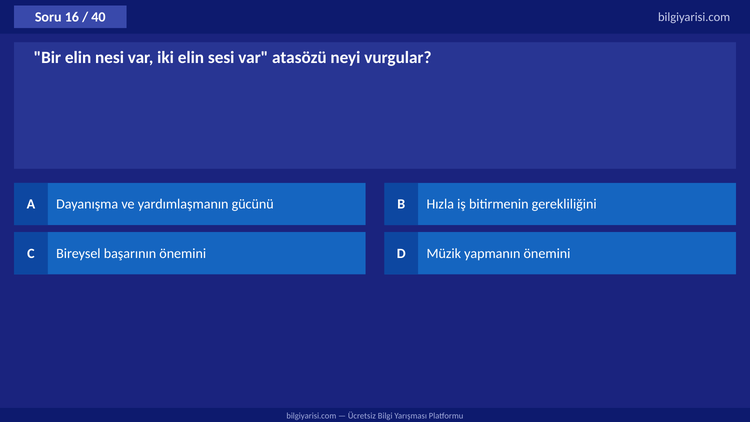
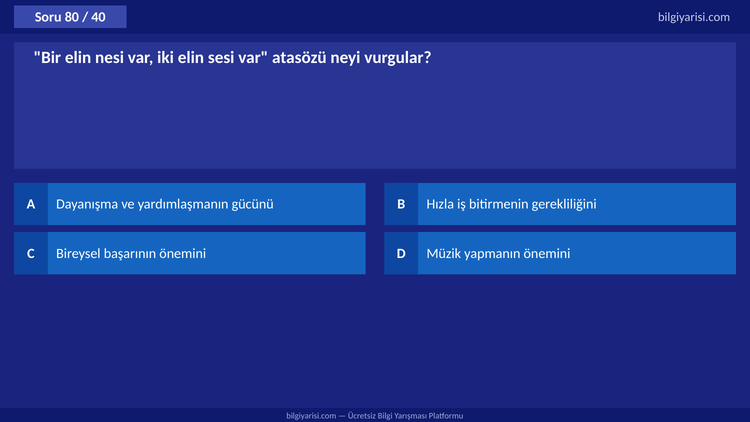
16: 16 -> 80 (72, 17)
